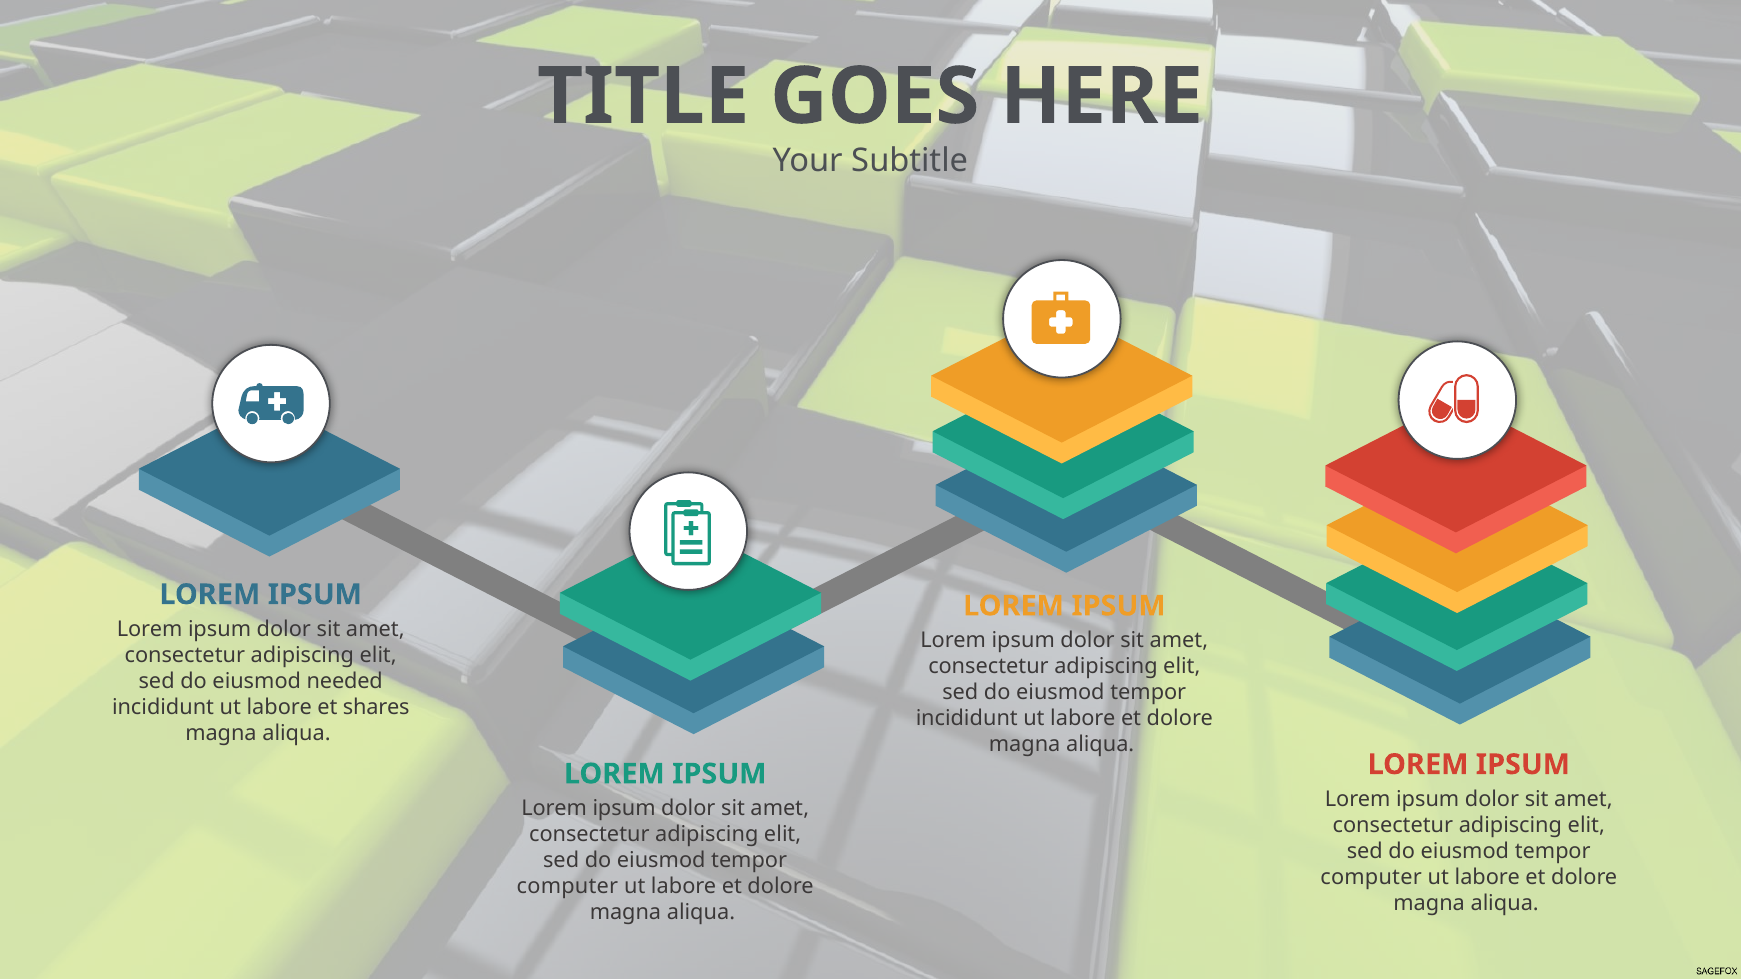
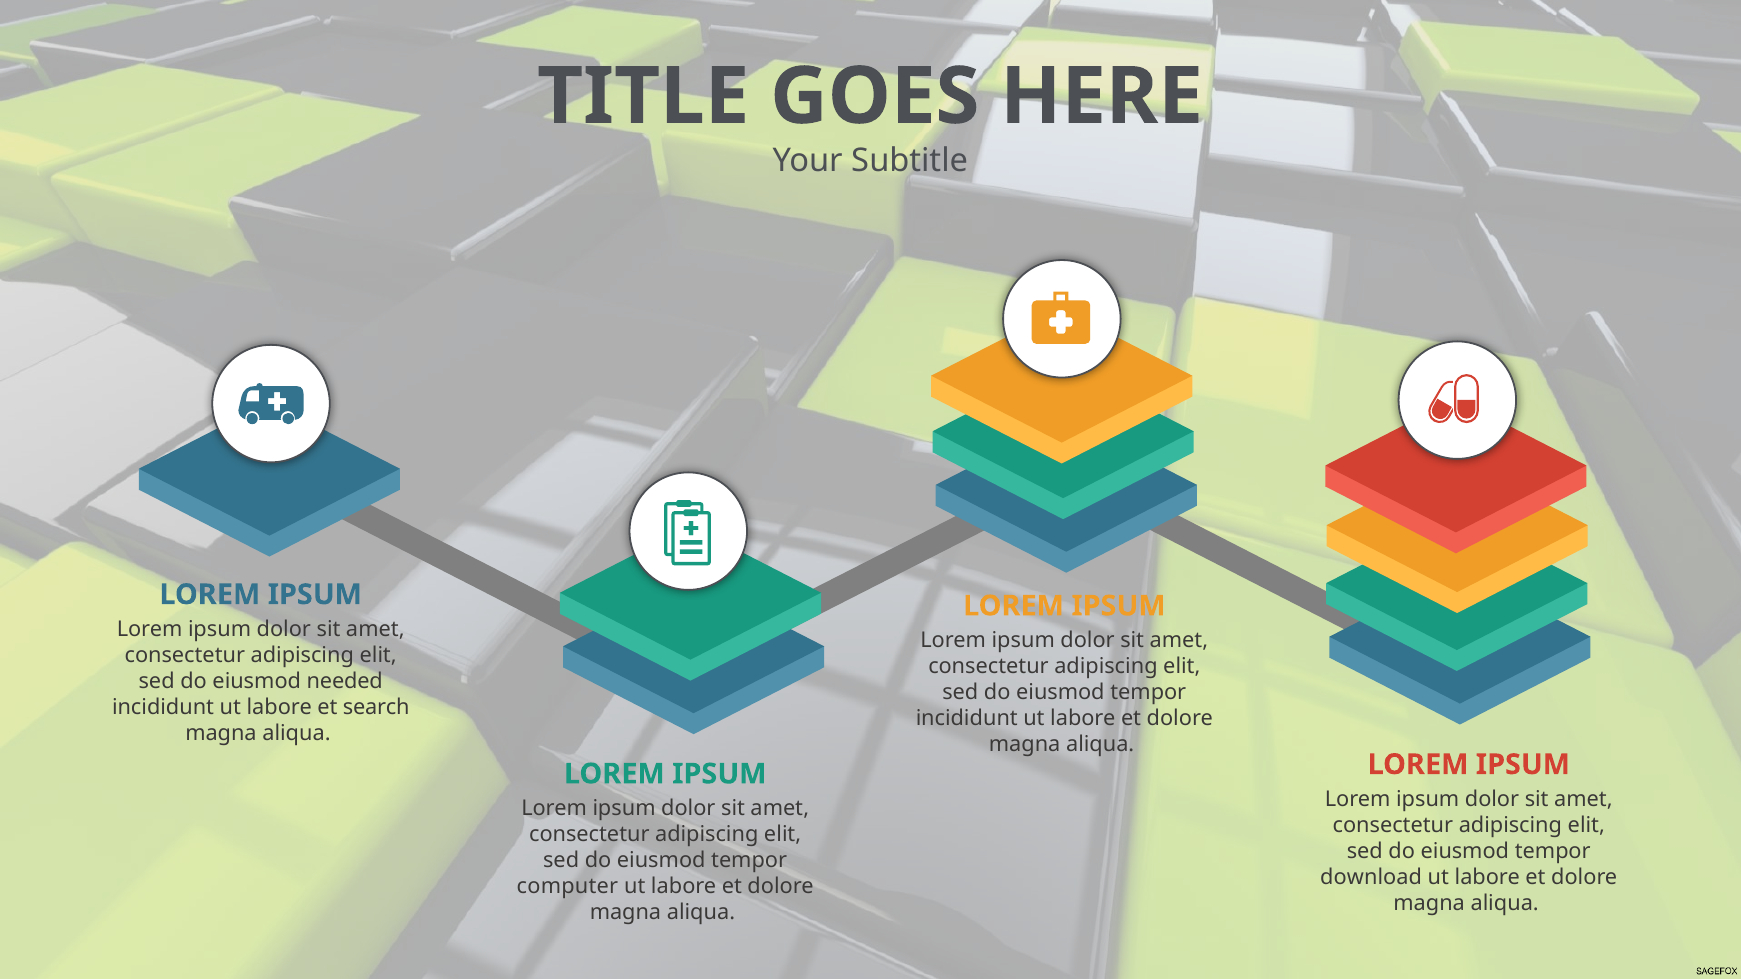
shares: shares -> search (376, 707)
computer: computer -> download (1371, 877)
